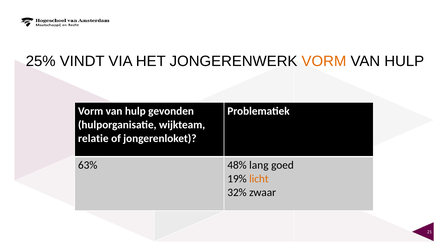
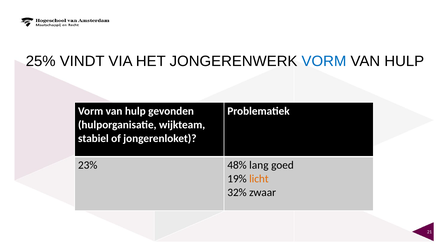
VORM colour: orange -> blue (324, 61)
relatie: relatie -> stabiel (93, 138)
63%: 63% -> 23% (88, 165)
